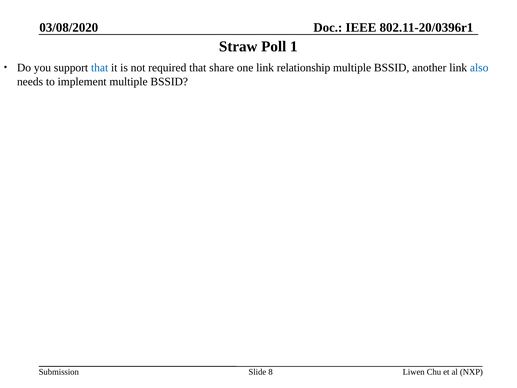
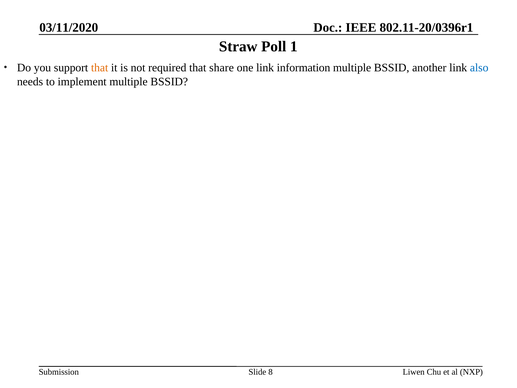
03/08/2020: 03/08/2020 -> 03/11/2020 (69, 28)
that colour: blue -> orange (100, 68)
relationship: relationship -> information (304, 68)
